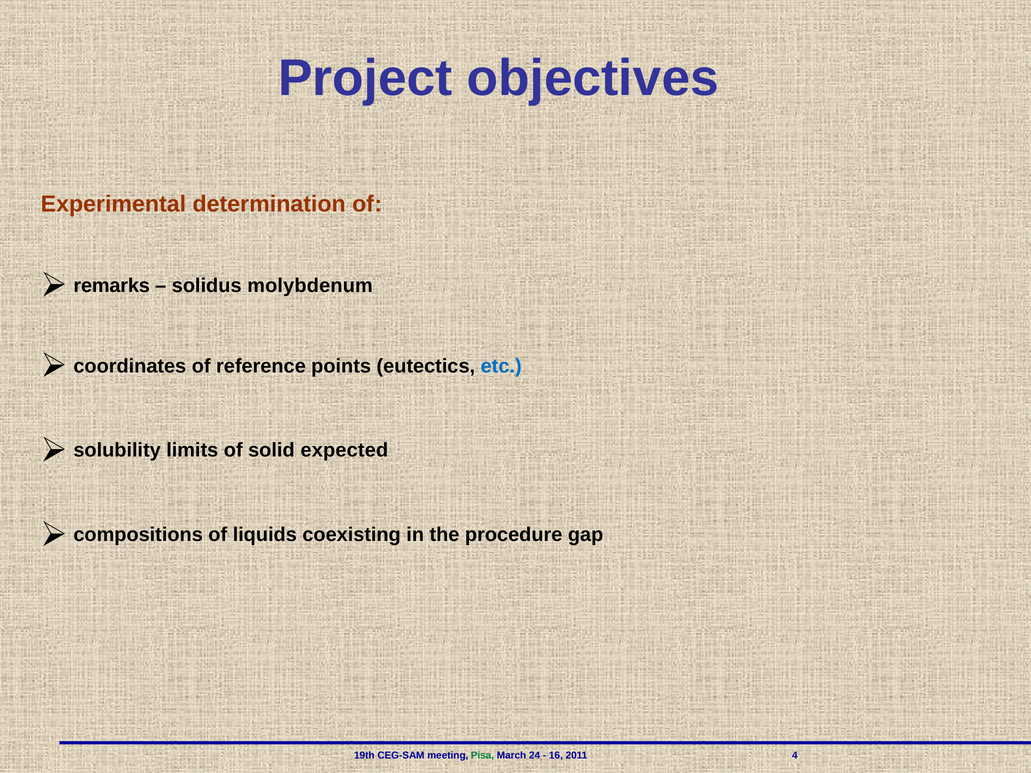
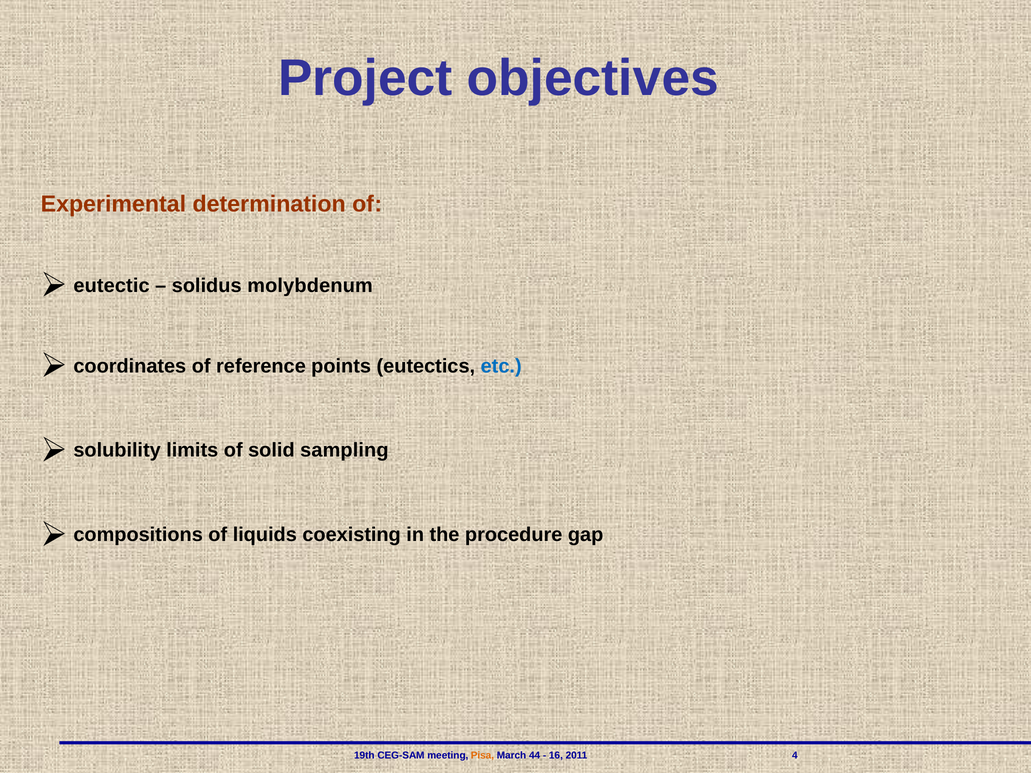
remarks: remarks -> eutectic (112, 286)
expected: expected -> sampling (344, 451)
Pisa colour: green -> orange (482, 756)
24: 24 -> 44 (535, 756)
